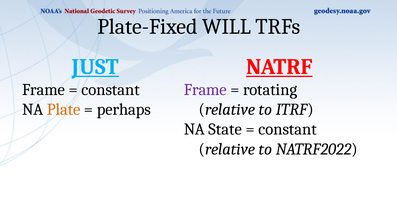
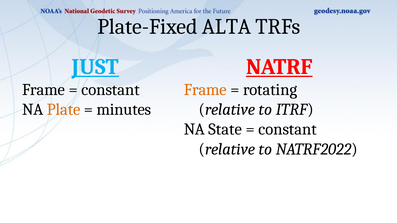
WILL: WILL -> ALTA (227, 27)
Frame colour: purple -> orange (205, 90)
perhaps: perhaps -> minutes (124, 110)
